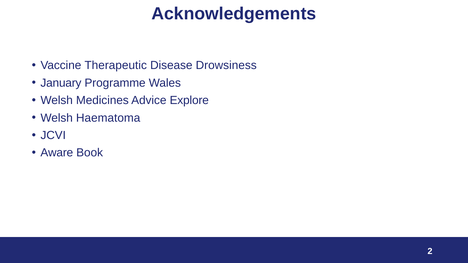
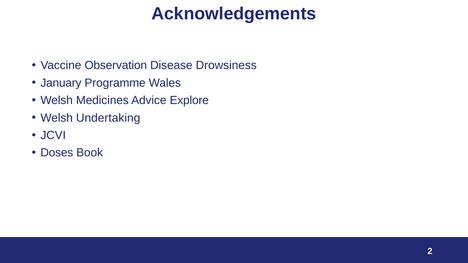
Therapeutic: Therapeutic -> Observation (116, 65)
Haematoma: Haematoma -> Undertaking (108, 118)
Aware: Aware -> Doses (57, 153)
